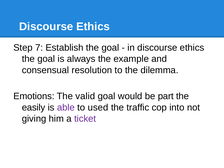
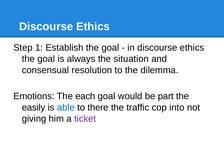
7: 7 -> 1 (39, 48)
example: example -> situation (131, 59)
valid: valid -> each (85, 96)
able colour: purple -> blue (66, 107)
used: used -> there (98, 107)
